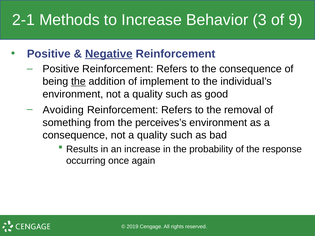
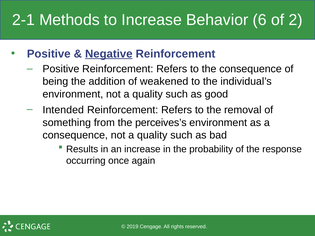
3: 3 -> 6 (260, 20)
9: 9 -> 2 (296, 20)
the underline: present -> none (78, 82)
implement: implement -> weakened (164, 82)
Avoiding: Avoiding -> Intended (63, 110)
